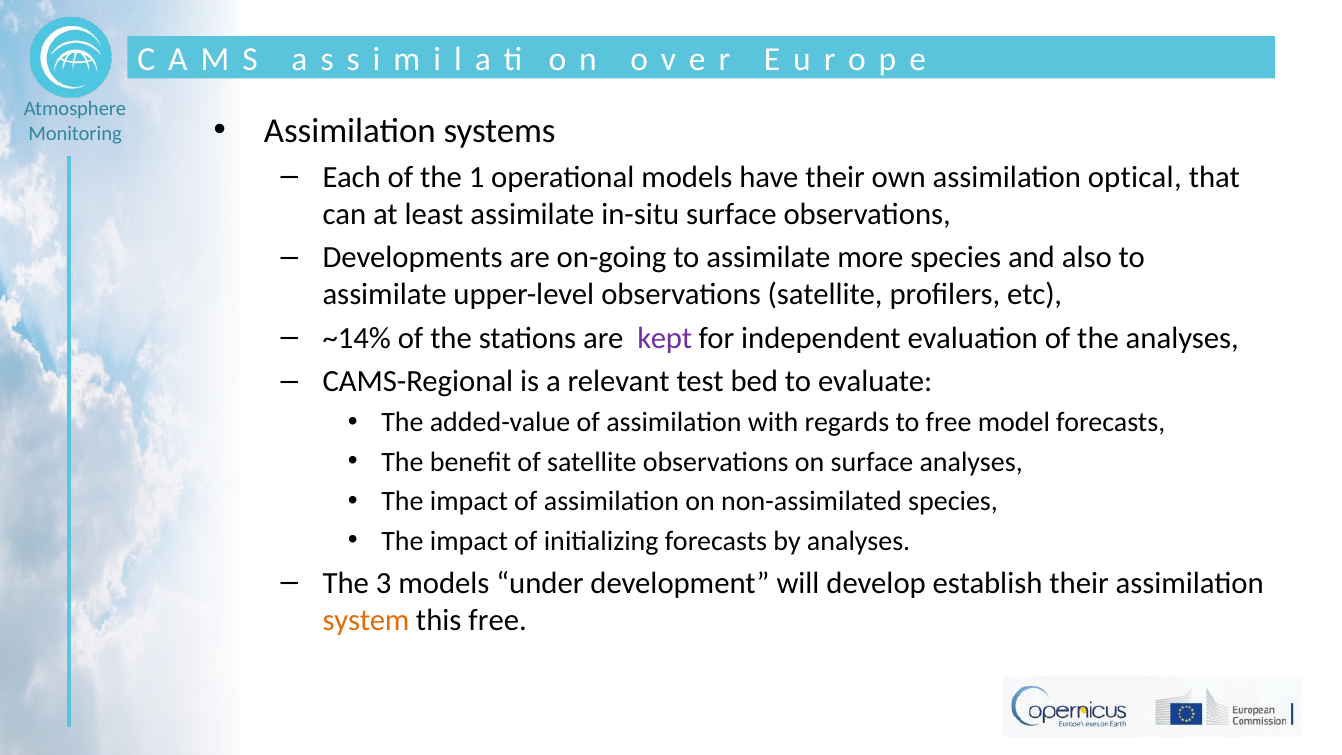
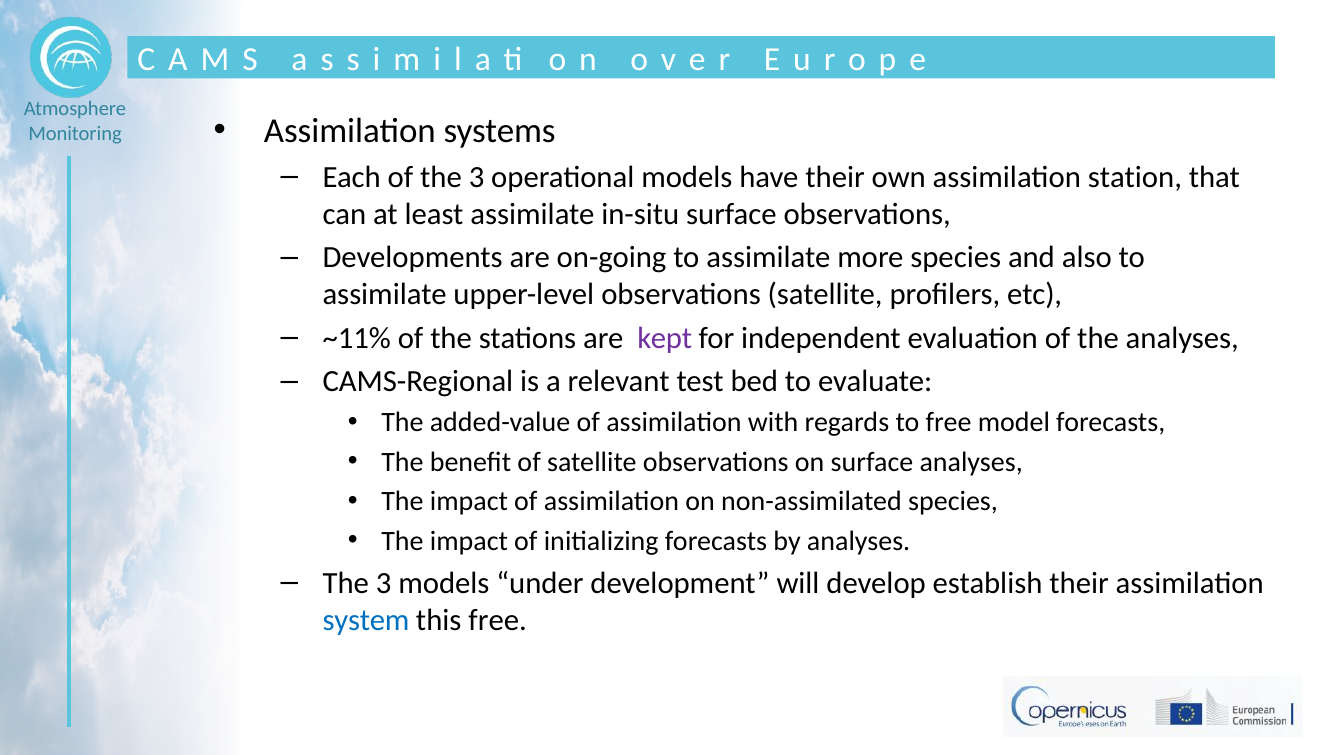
of the 1: 1 -> 3 (477, 177)
optical: optical -> station (1135, 177)
~14%: ~14% -> ~11% (357, 338)
system colour: orange -> blue (366, 620)
